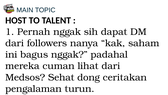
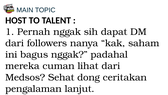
turun: turun -> lanjut (80, 88)
